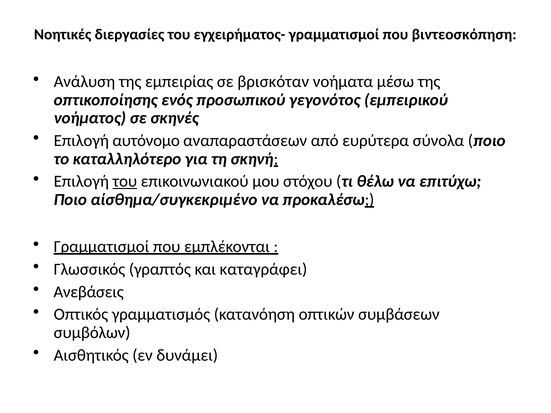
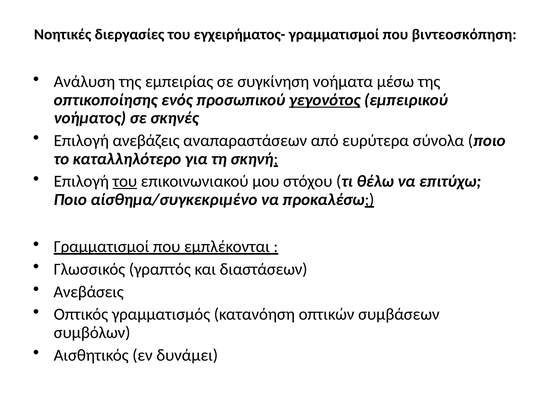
βρισκόταν: βρισκόταν -> συγκίνηση (273, 82)
γεγονότος underline: none -> present (325, 100)
αυτόνομο: αυτόνομο -> ανεβάζεις (146, 141)
καταγράφει: καταγράφει -> διαστάσεων (264, 269)
